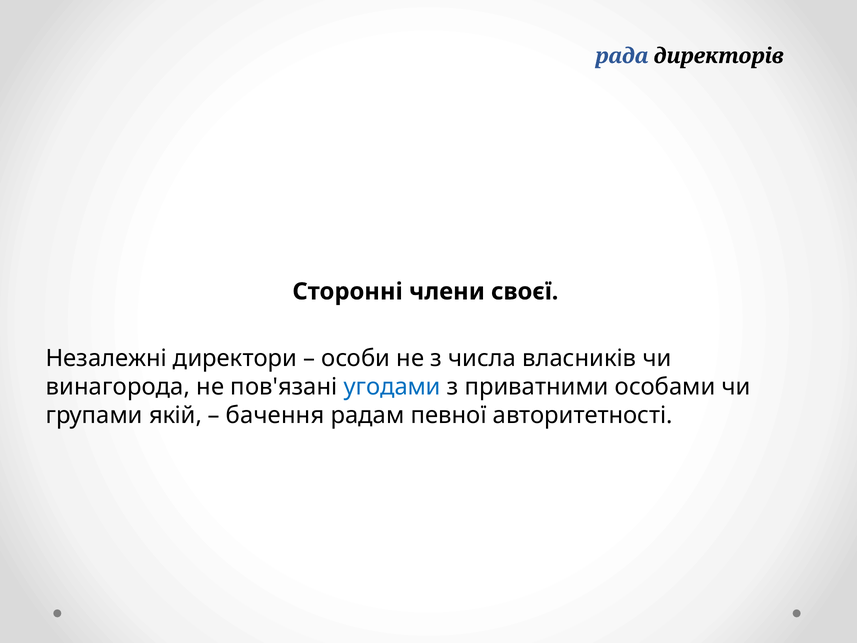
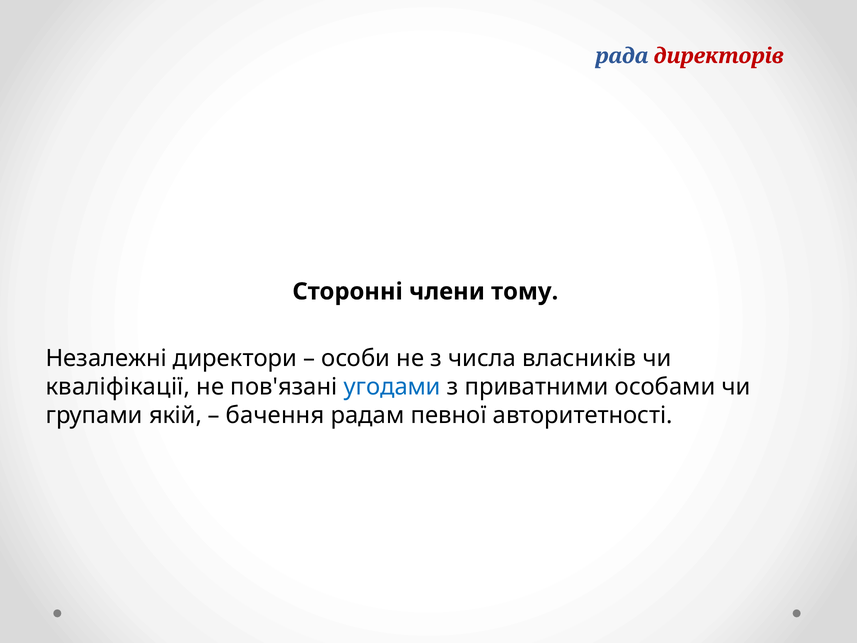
директорів colour: black -> red (719, 56)
своєї: своєї -> тому (525, 291)
винагорода: винагорода -> кваліфікації (118, 387)
